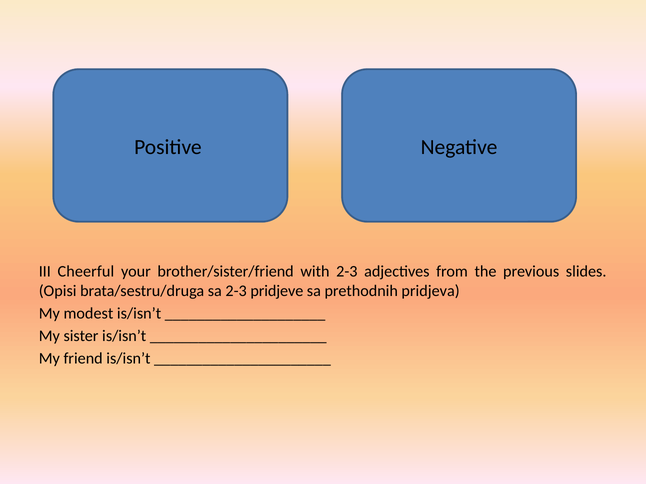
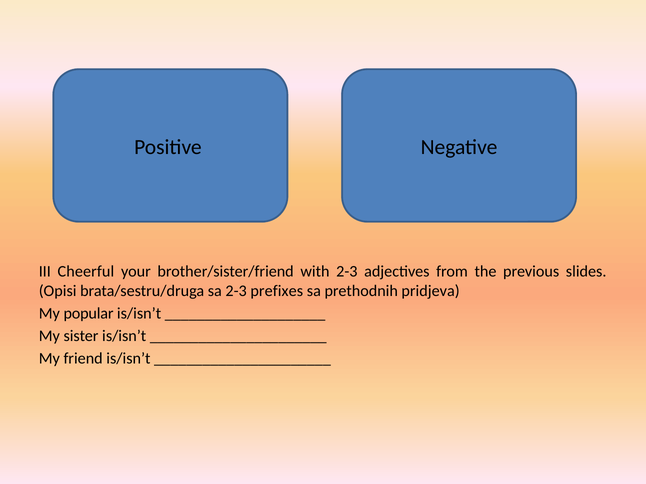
pridjeve: pridjeve -> prefixes (277, 291)
modest: modest -> popular (89, 314)
